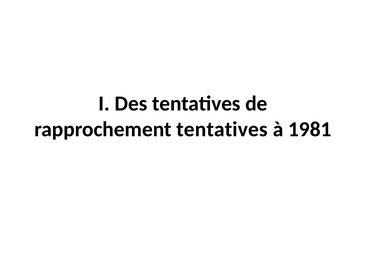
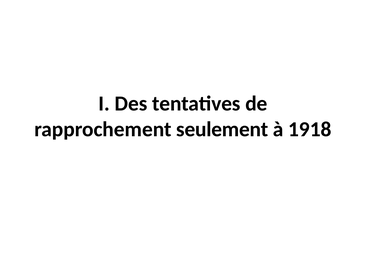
rapprochement tentatives: tentatives -> seulement (222, 129)
1981: 1981 -> 1918 (310, 129)
